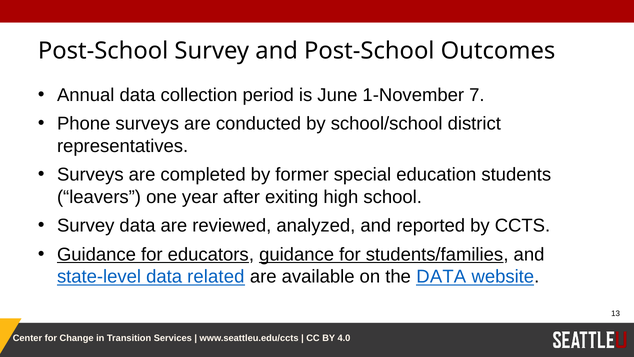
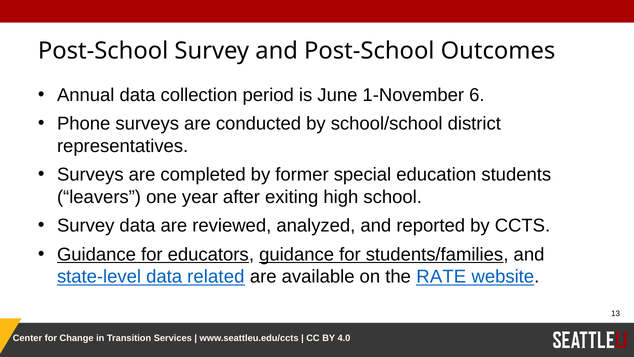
7: 7 -> 6 (477, 95)
the DATA: DATA -> RATE (441, 276)
